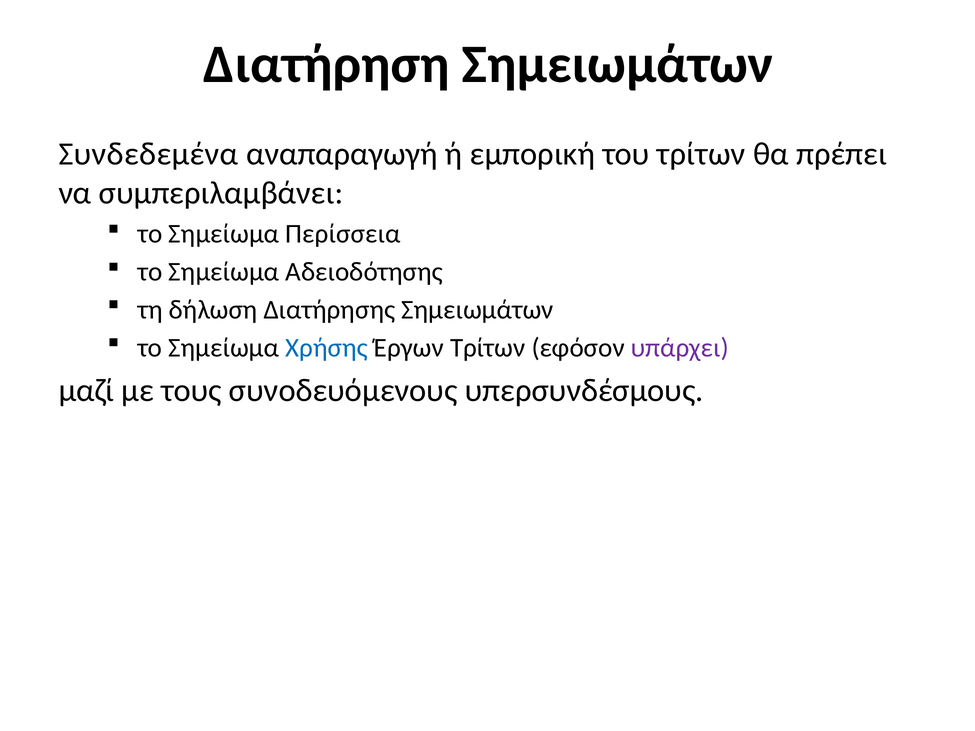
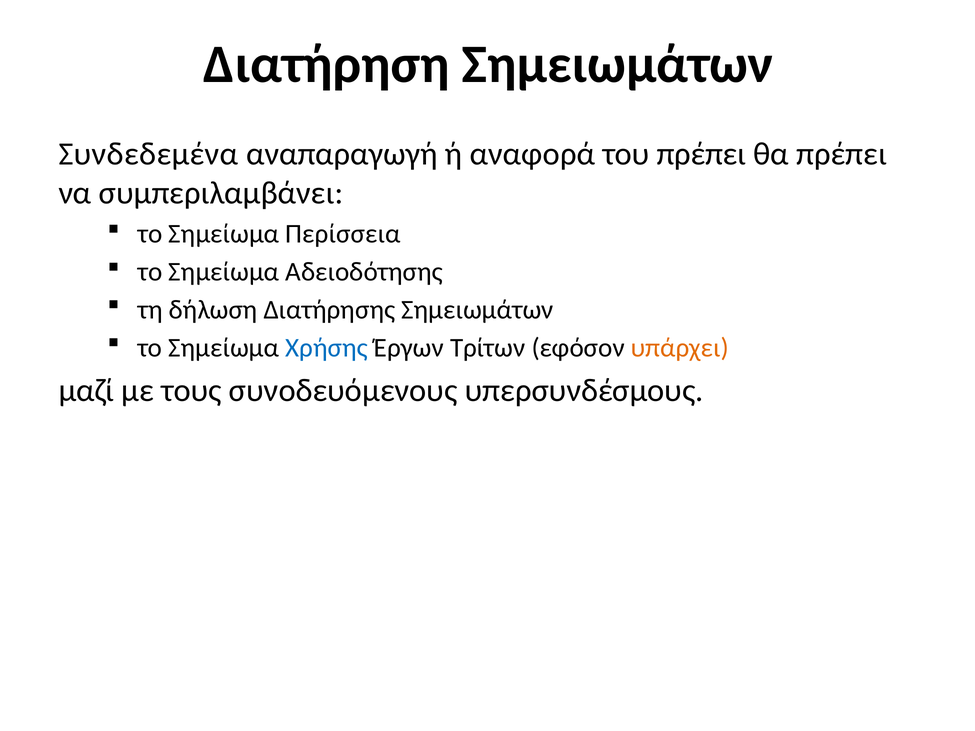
εμπορική: εμπορική -> αναφορά (532, 154)
του τρίτων: τρίτων -> πρέπει (701, 154)
υπάρχει colour: purple -> orange (680, 348)
